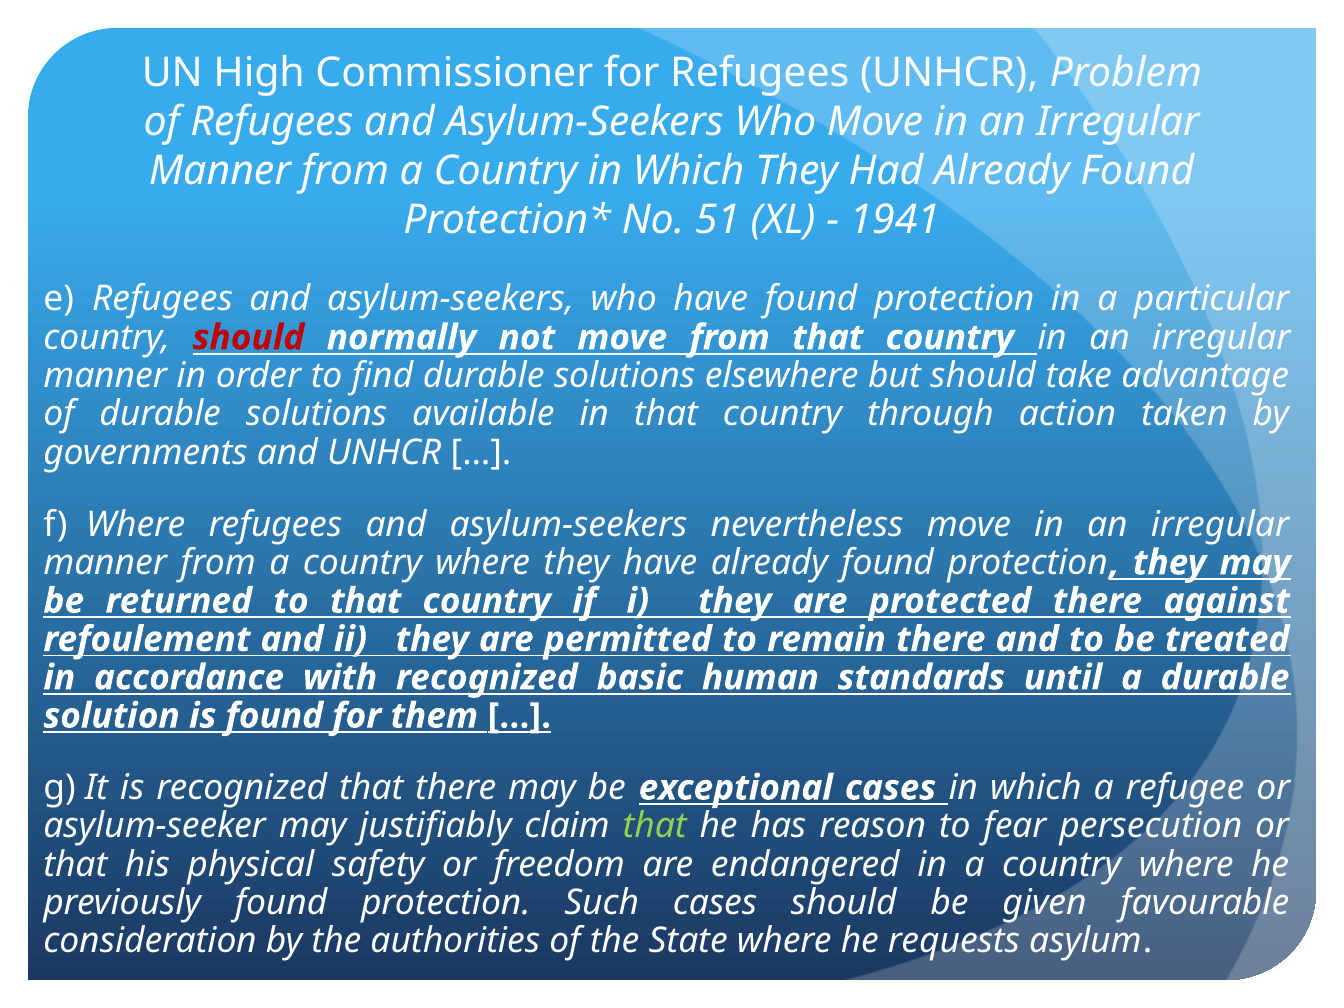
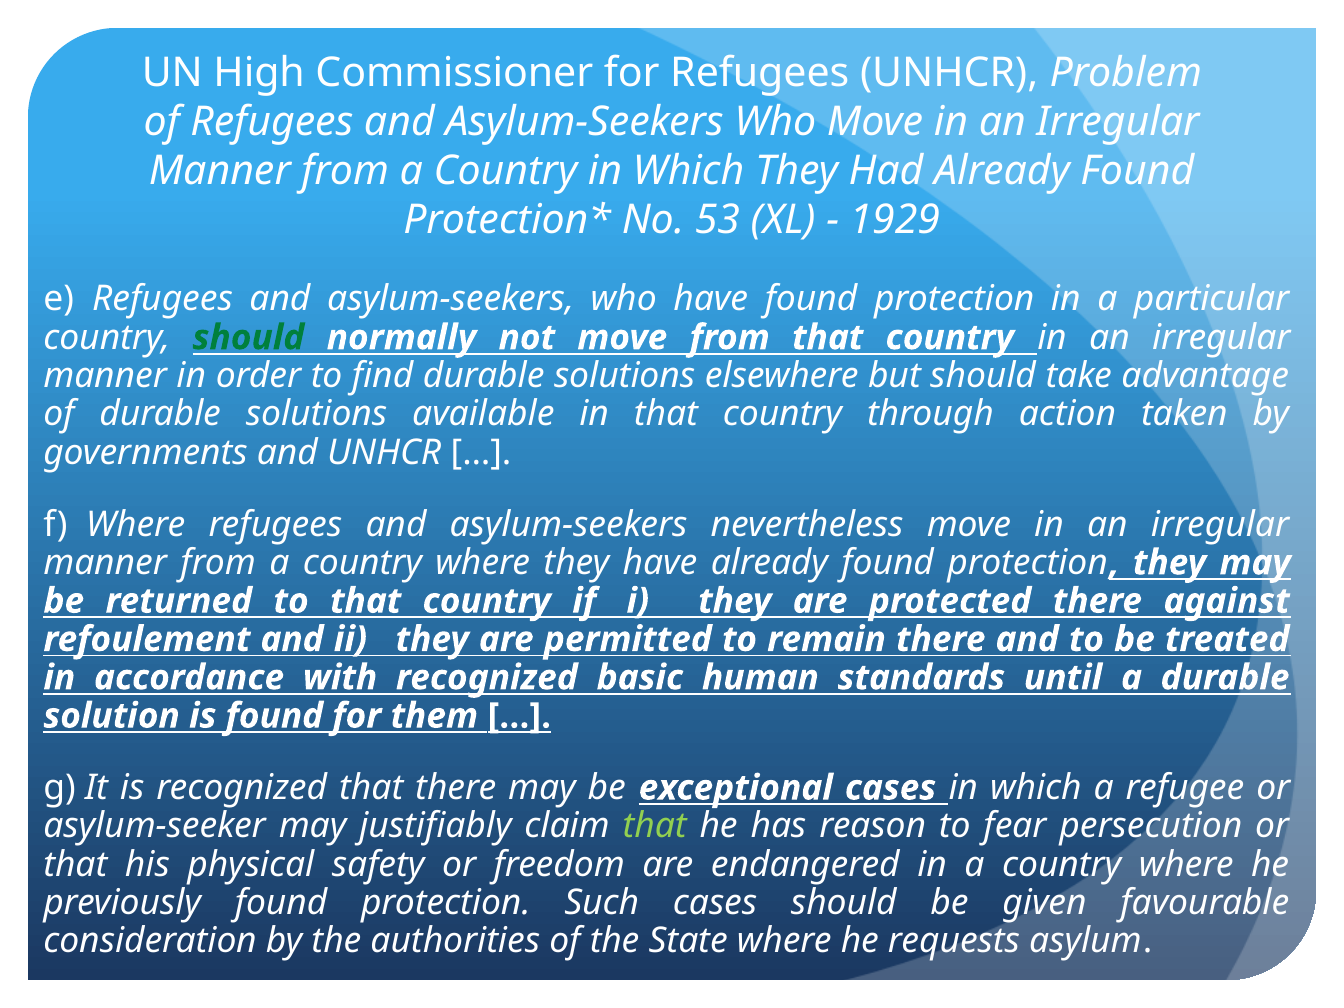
51: 51 -> 53 (718, 220)
1941: 1941 -> 1929 (895, 220)
should colour: red -> green (248, 338)
